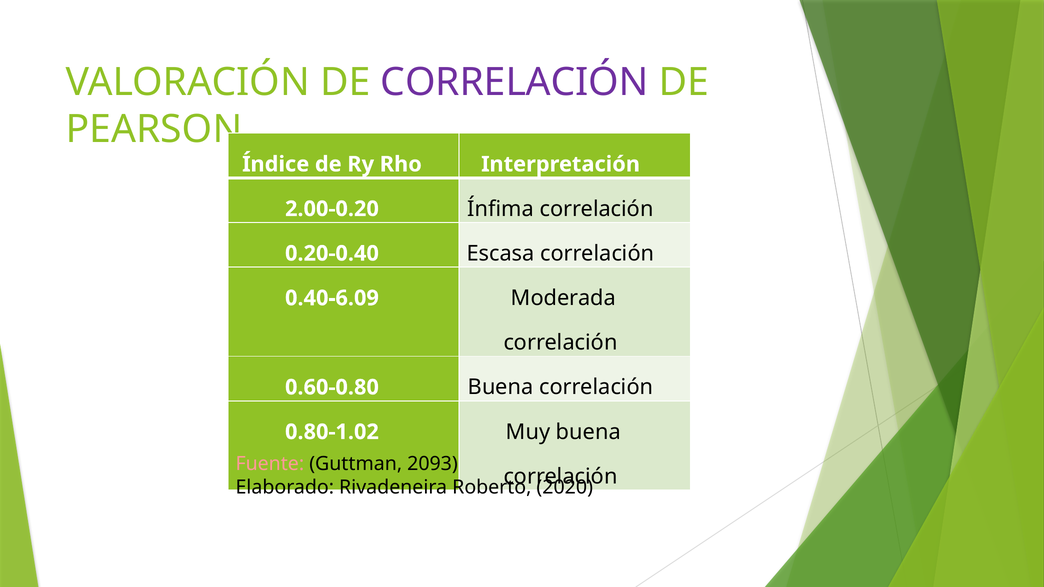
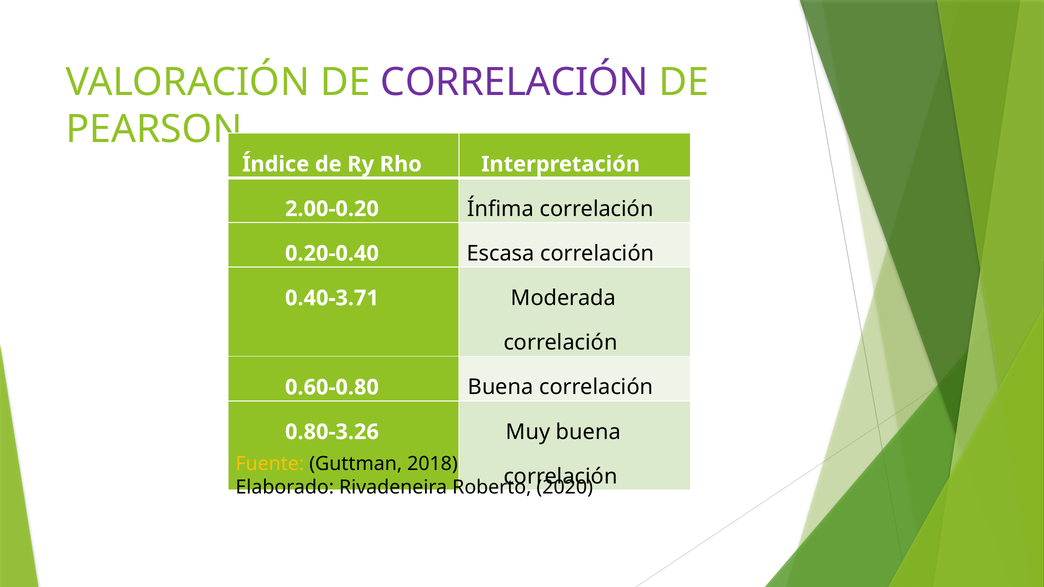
0.40-6.09: 0.40-6.09 -> 0.40-3.71 (332, 298)
0.80-1.02: 0.80-1.02 -> 0.80-3.26 (332, 432)
Fuente colour: pink -> yellow (270, 464)
2093: 2093 -> 2018 (432, 464)
